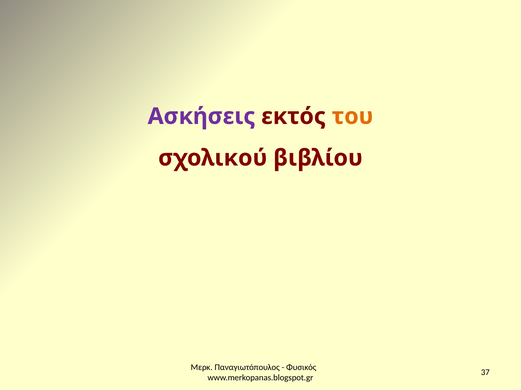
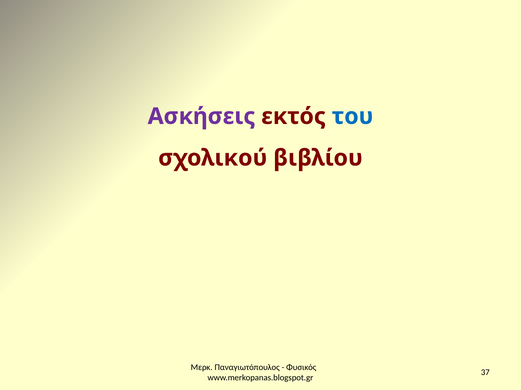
του colour: orange -> blue (353, 117)
